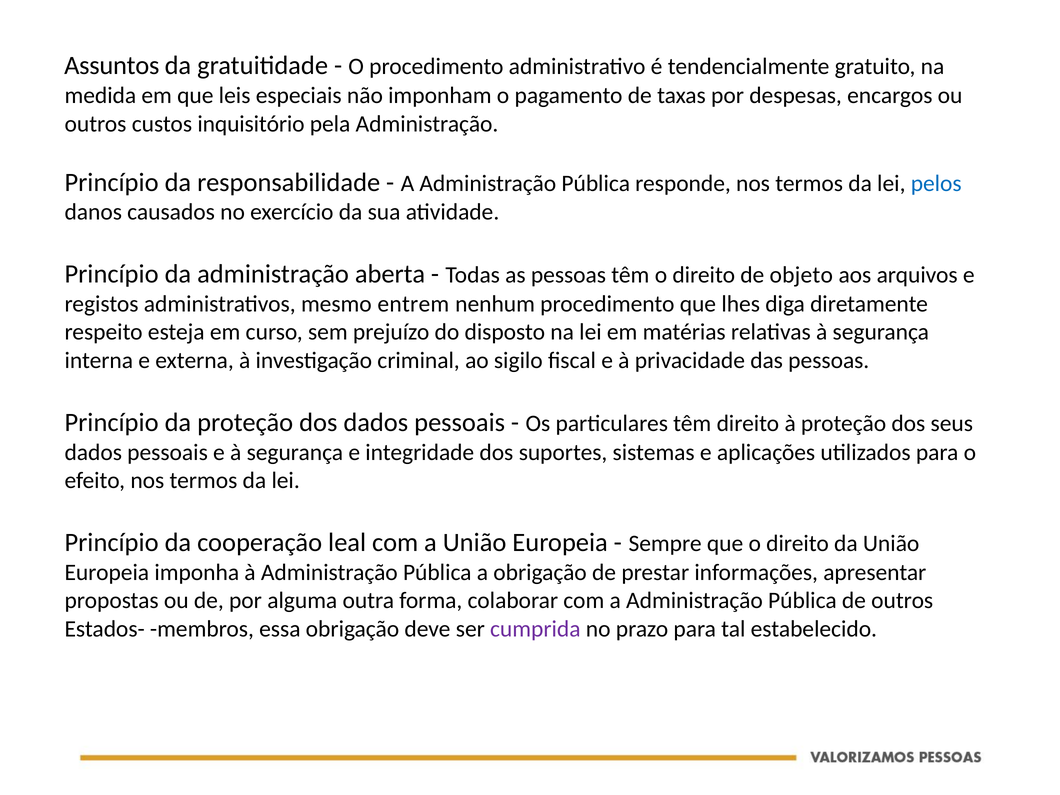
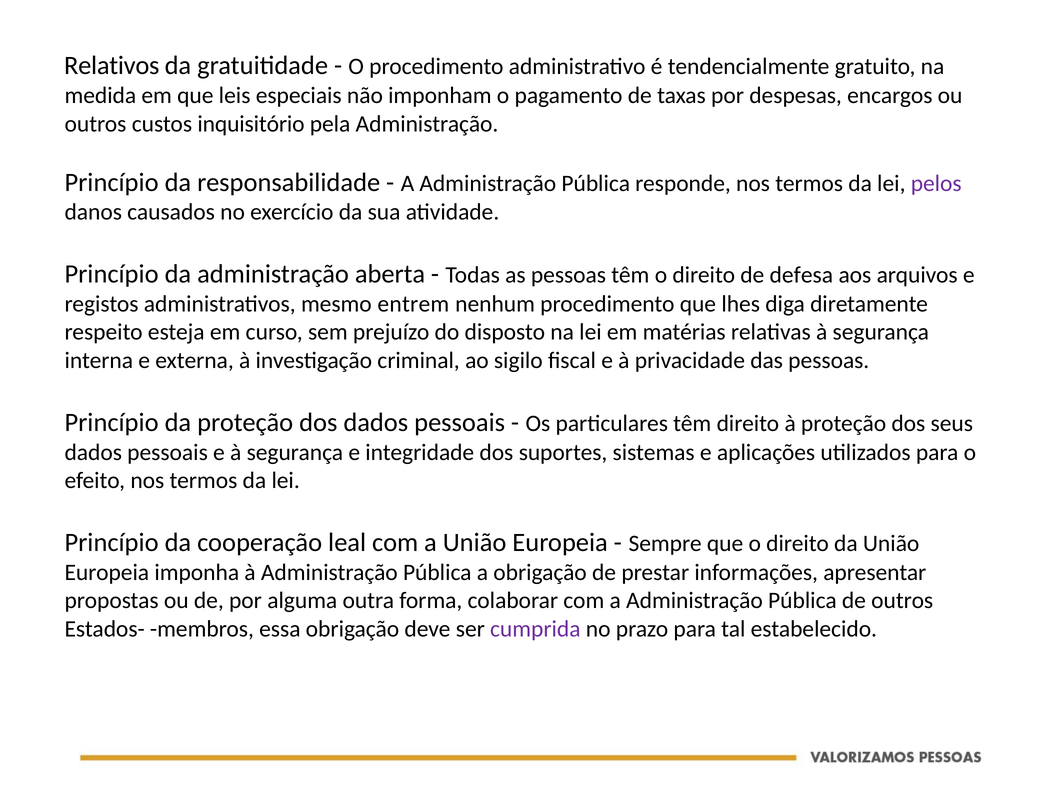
Assuntos: Assuntos -> Relativos (112, 66)
pelos colour: blue -> purple (936, 183)
objeto: objeto -> defesa (801, 275)
